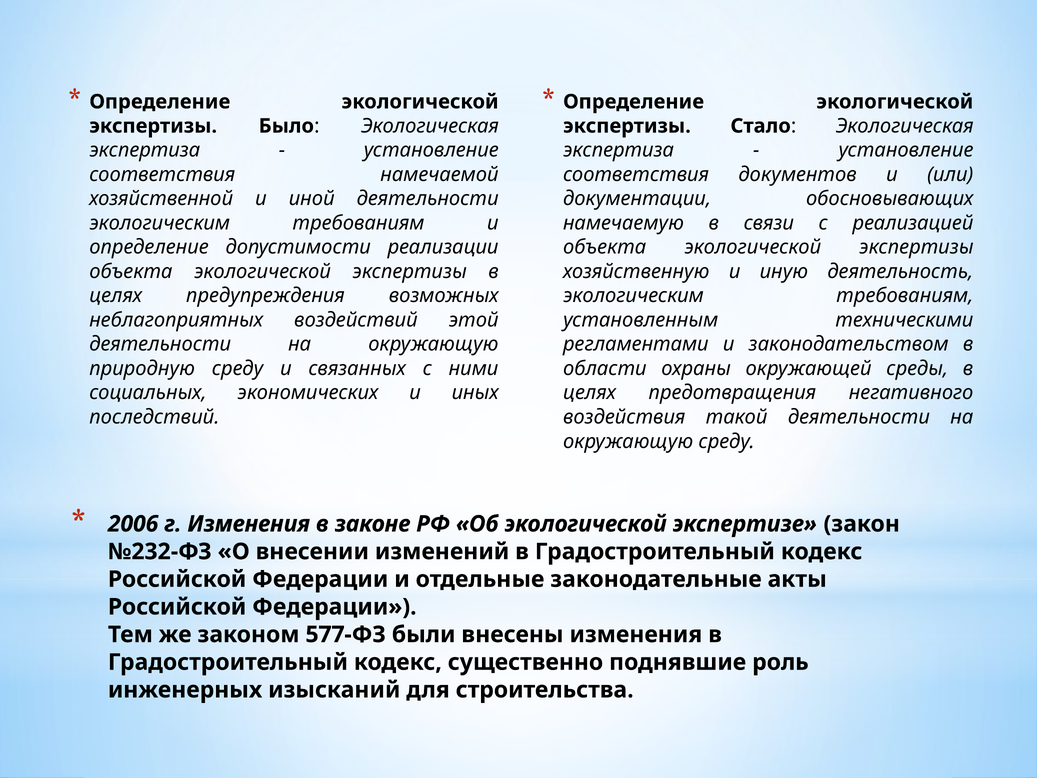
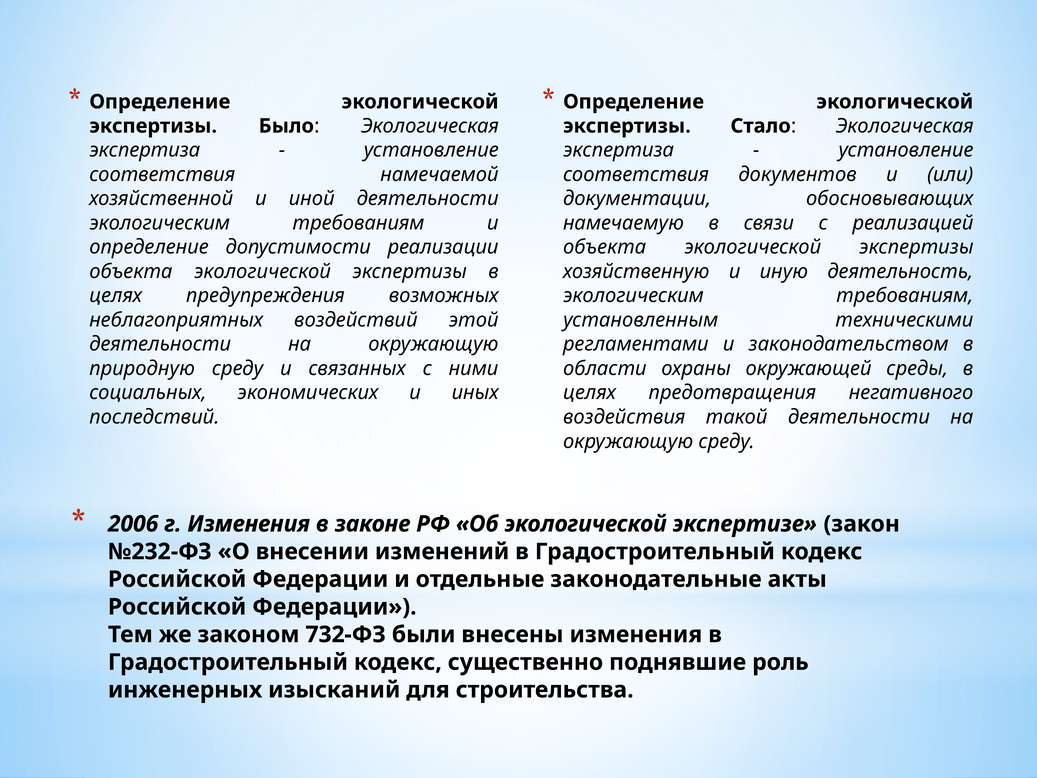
577-ФЗ: 577-ФЗ -> 732-ФЗ (346, 634)
